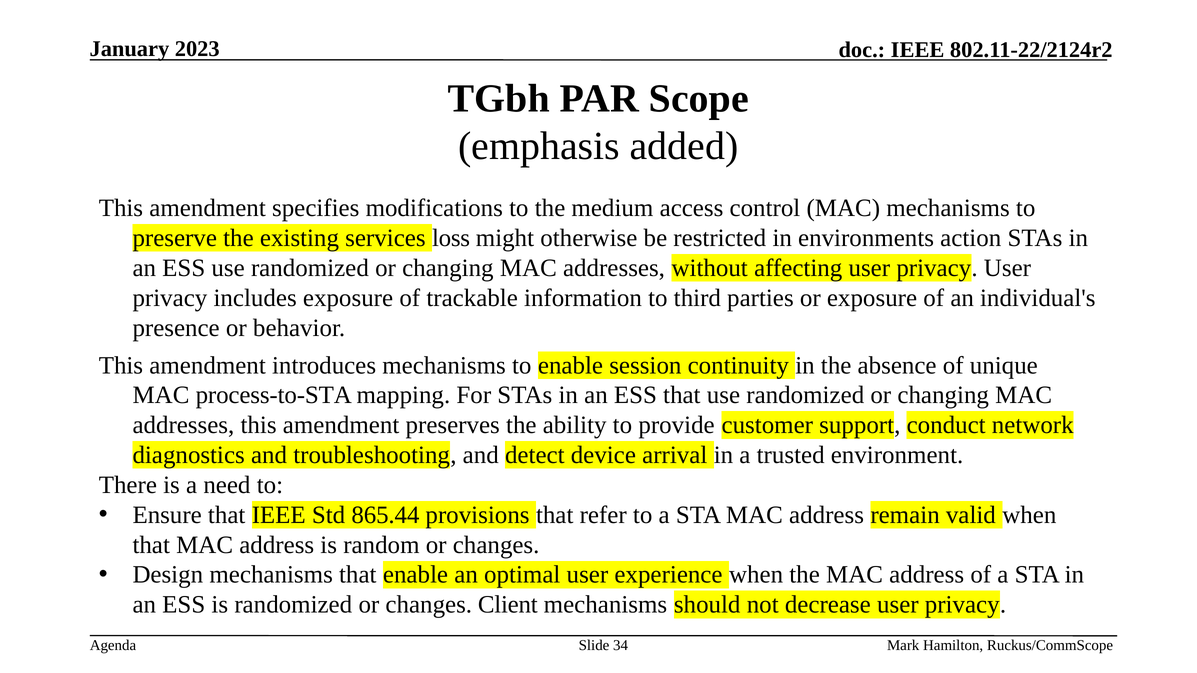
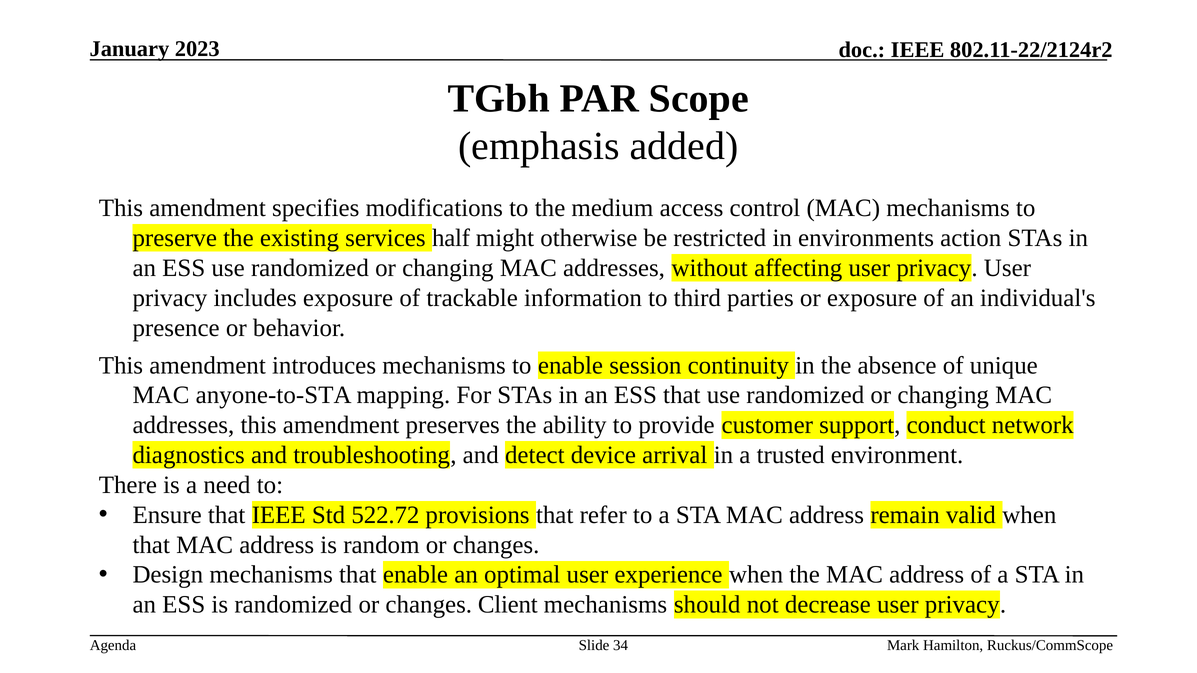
loss: loss -> half (451, 238)
process-to-STA: process-to-STA -> anyone-to-STA (274, 395)
865.44: 865.44 -> 522.72 (385, 515)
